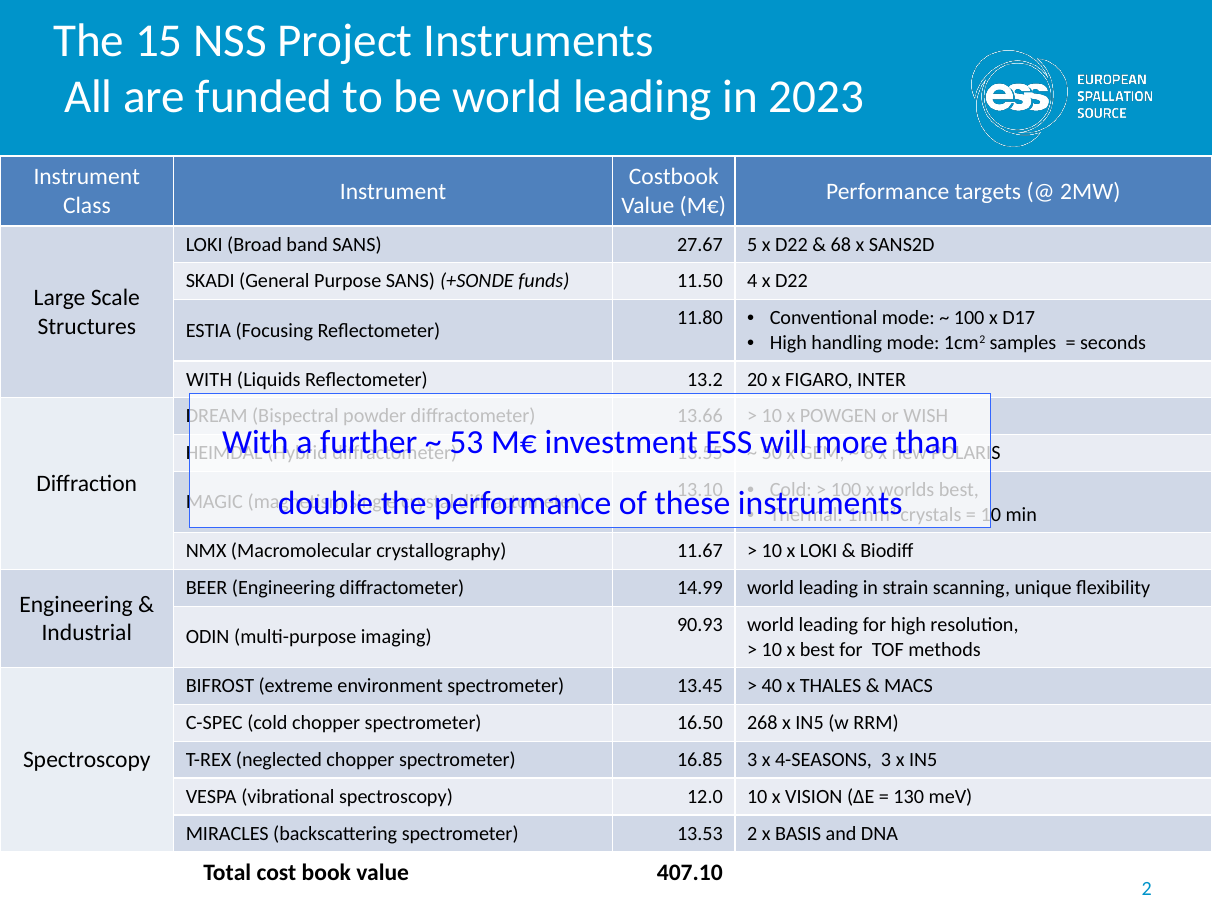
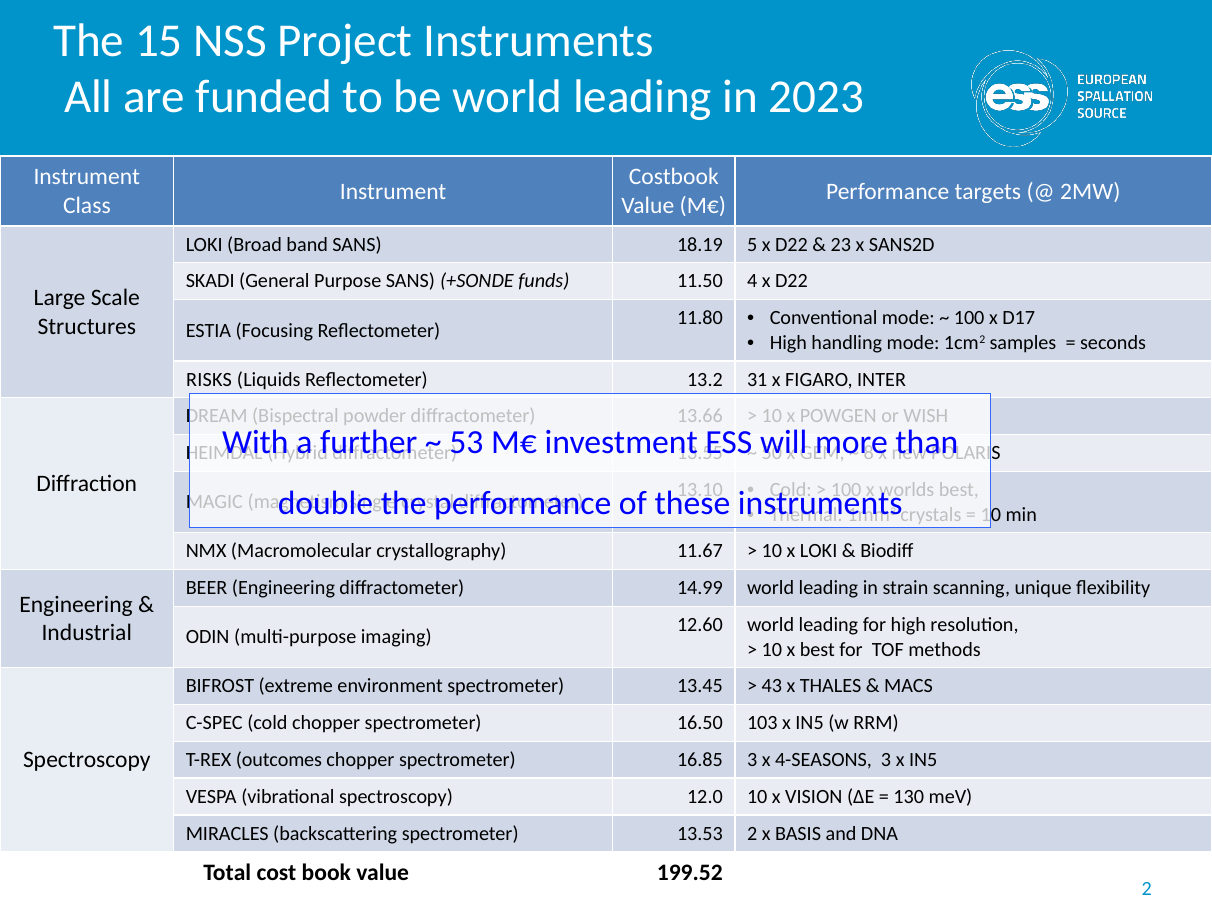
27.67: 27.67 -> 18.19 (700, 244)
68: 68 -> 23 (841, 244)
WITH: WITH -> RISKS (209, 379)
20: 20 -> 31 (757, 379)
90.93: 90.93 -> 12.60 (700, 625)
40: 40 -> 43 (772, 686)
268: 268 -> 103 (762, 723)
neglected: neglected -> outcomes (279, 760)
407.10: 407.10 -> 199.52 (690, 872)
